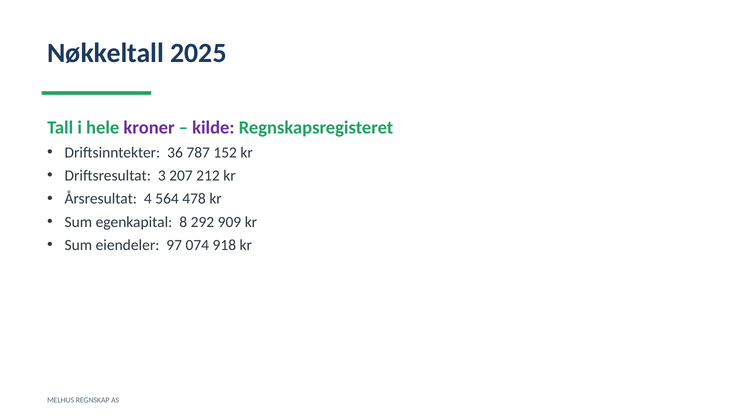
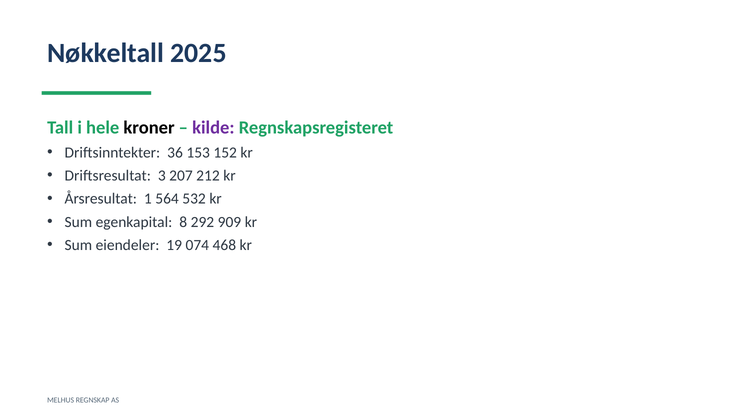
kroner colour: purple -> black (149, 128)
787: 787 -> 153 (198, 153)
4: 4 -> 1 (148, 199)
478: 478 -> 532 (194, 199)
97: 97 -> 19 (174, 245)
918: 918 -> 468 (224, 245)
